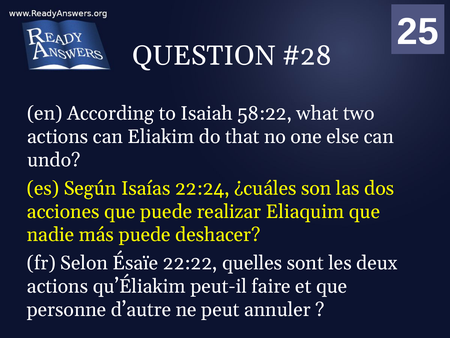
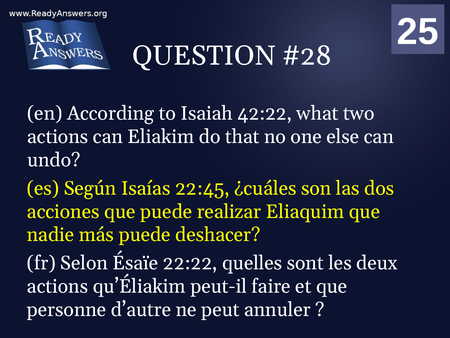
58:22: 58:22 -> 42:22 (265, 113)
22:24: 22:24 -> 22:45 (202, 188)
